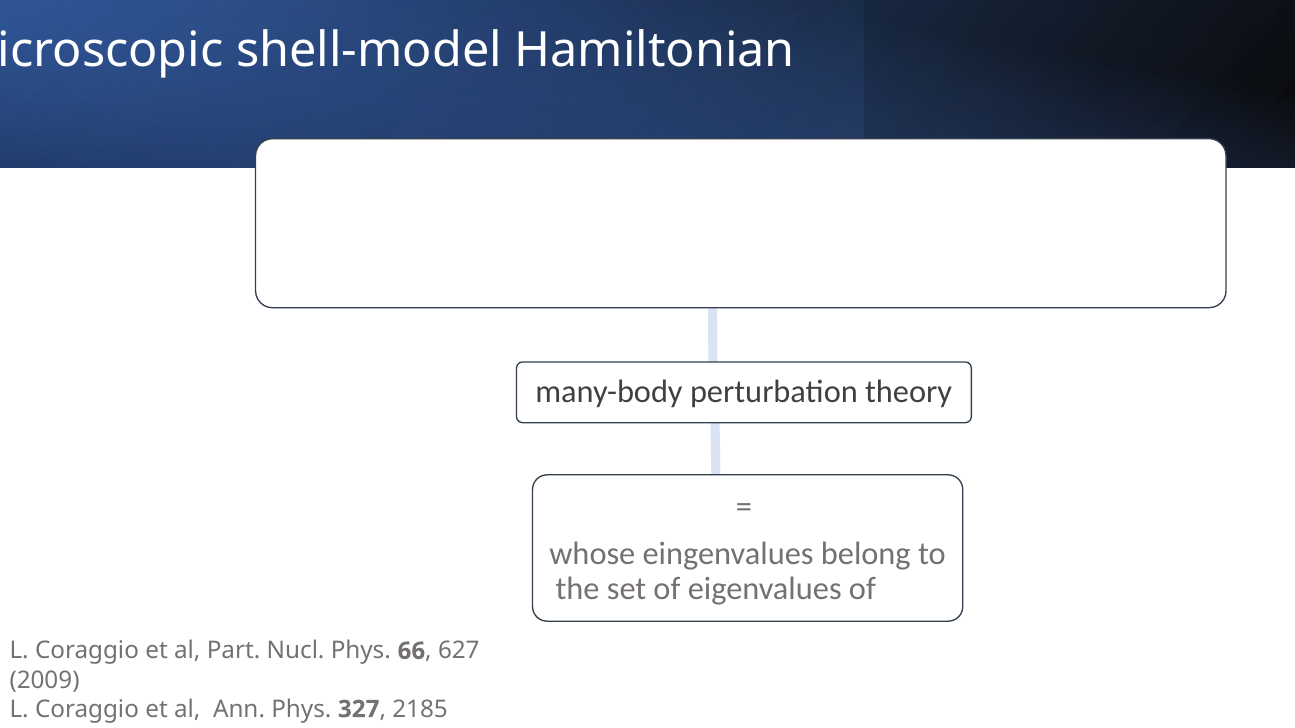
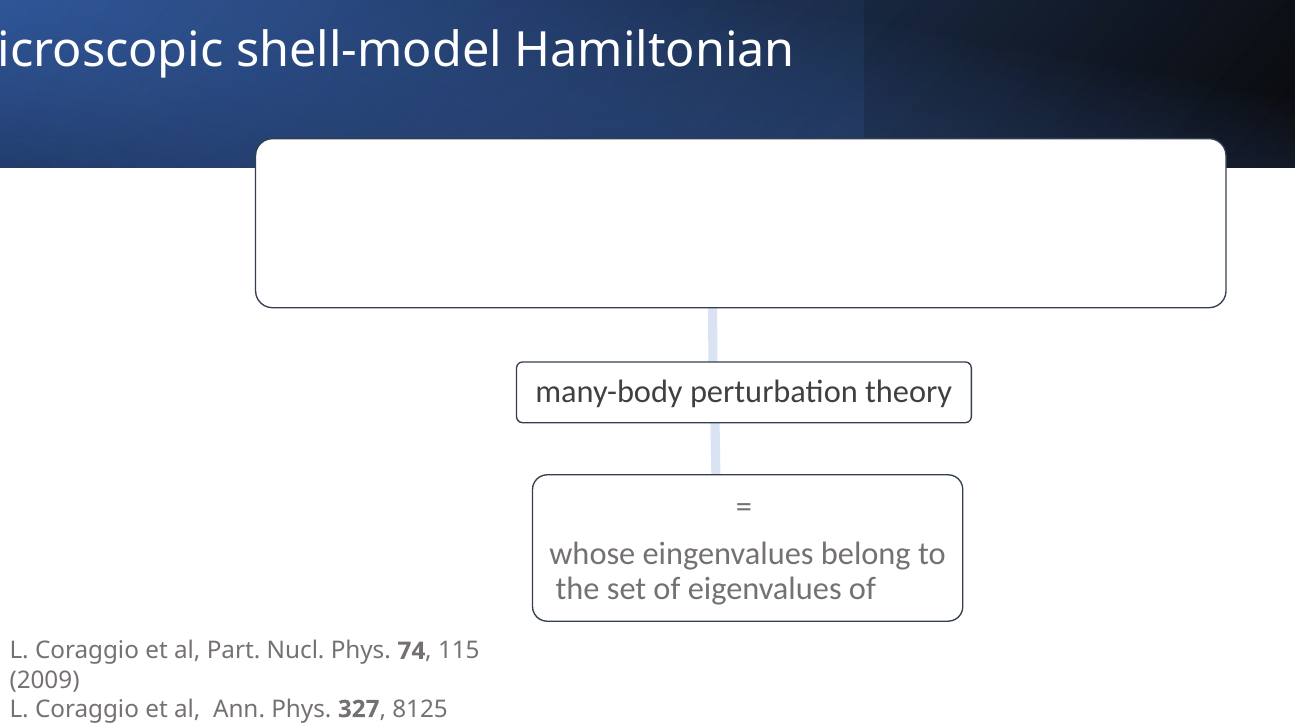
66: 66 -> 74 (411, 651)
627: 627 -> 115 (459, 651)
2185: 2185 -> 8125 (420, 710)
